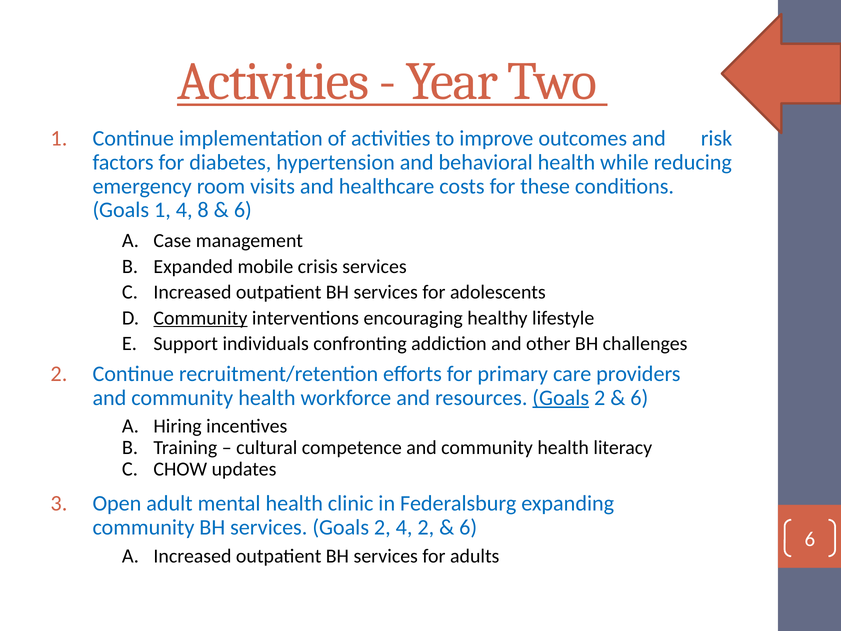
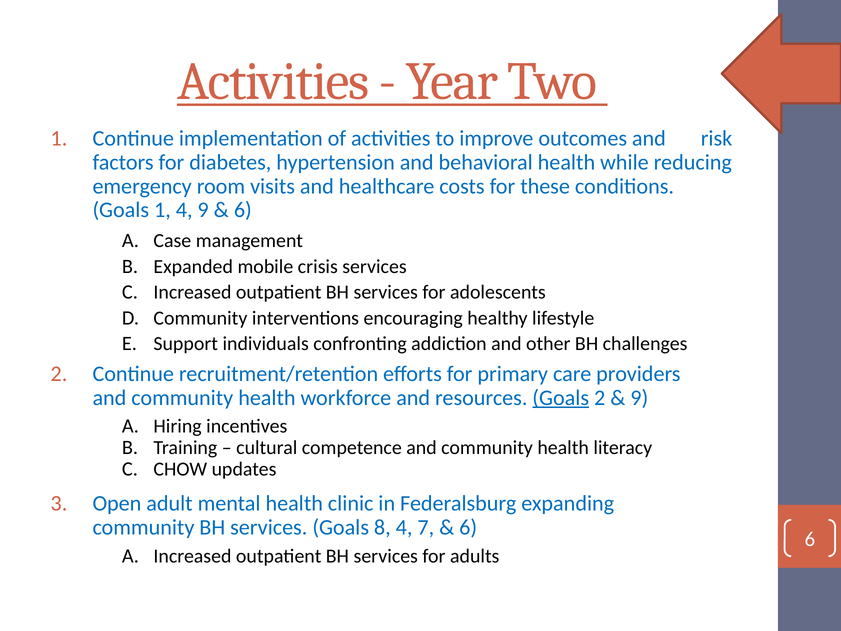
4 8: 8 -> 9 (203, 210)
Community underline: present -> none (200, 318)
6: 6 -> 9 (639, 398)
services Goals 2: 2 -> 8 (382, 527)
4 2: 2 -> 7 (426, 527)
